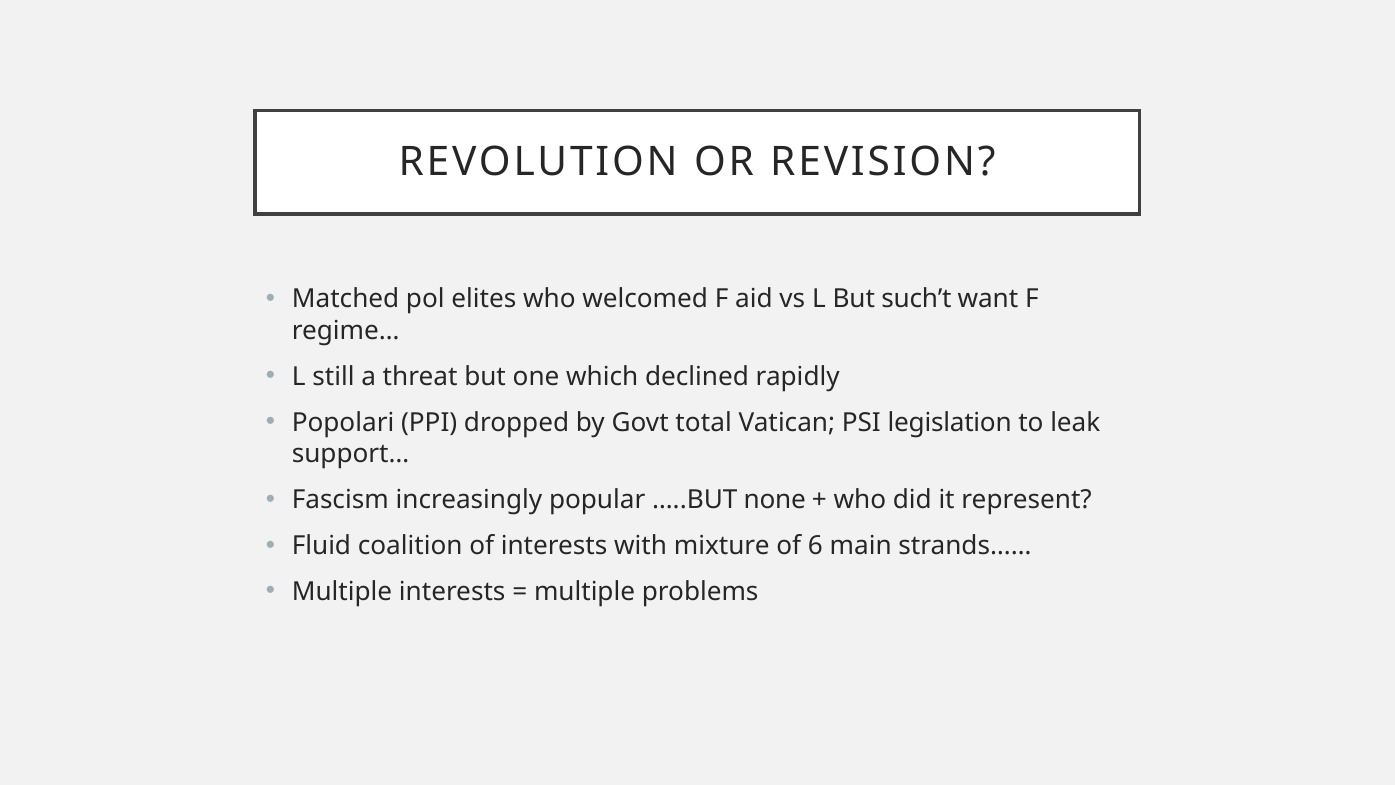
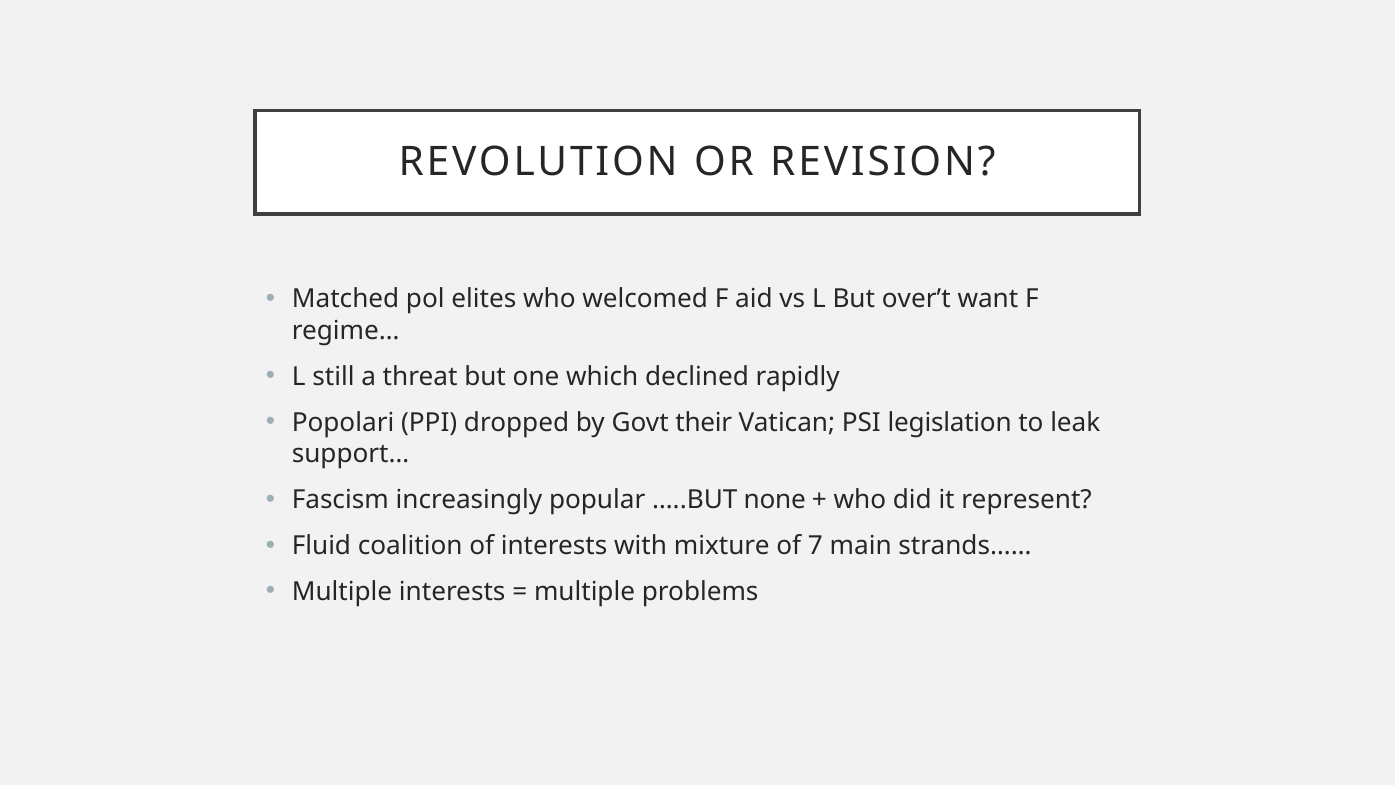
such’t: such’t -> over’t (916, 299)
total: total -> their (704, 422)
6: 6 -> 7 (815, 546)
